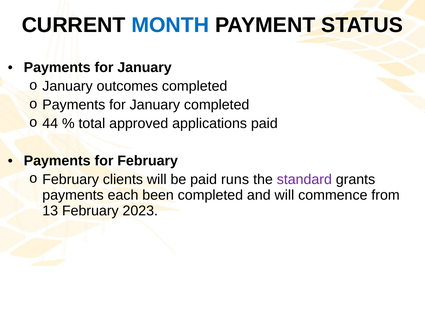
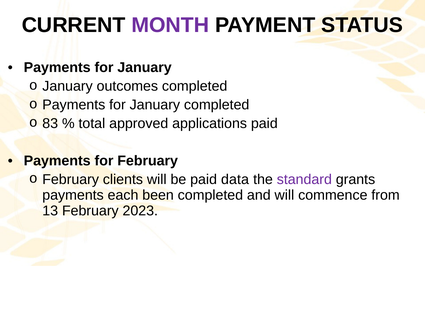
MONTH colour: blue -> purple (170, 25)
44: 44 -> 83 (50, 123)
runs: runs -> data (235, 179)
